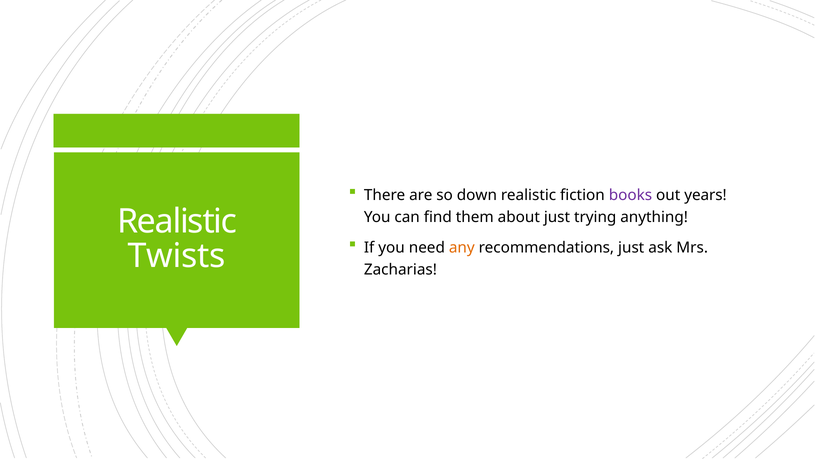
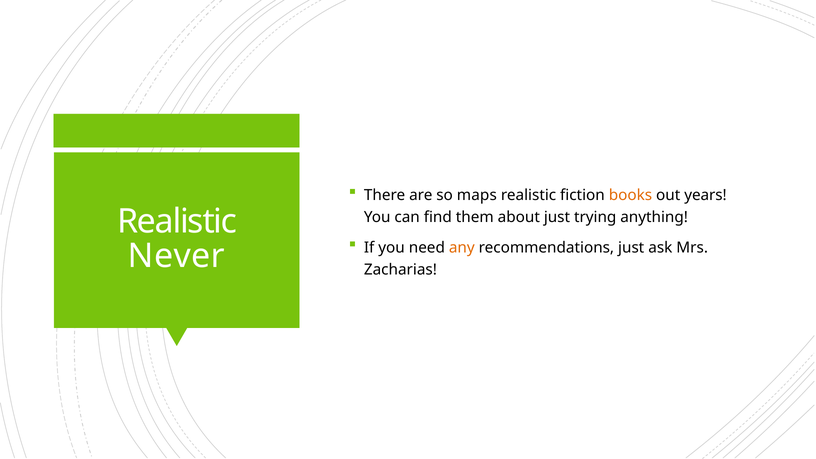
down: down -> maps (477, 195)
books colour: purple -> orange (630, 195)
Twists: Twists -> Never (176, 256)
